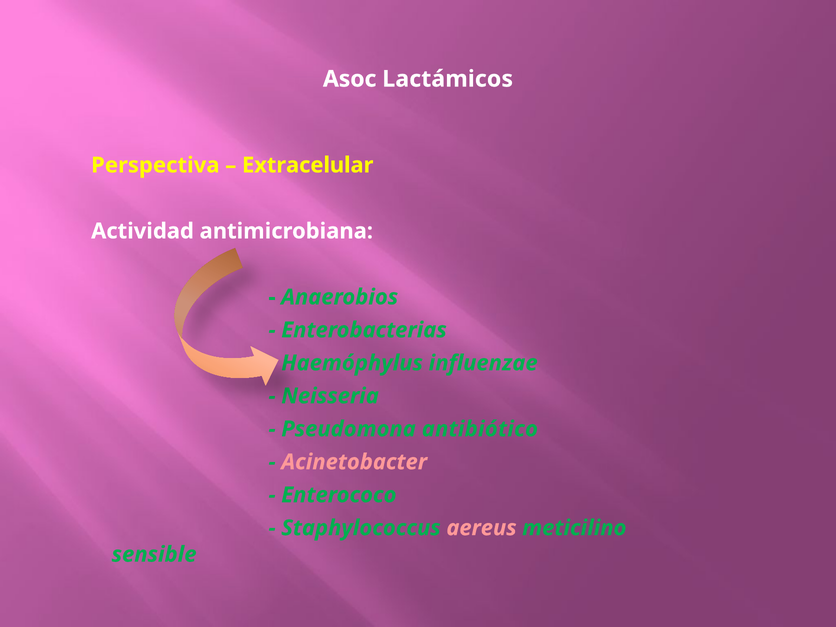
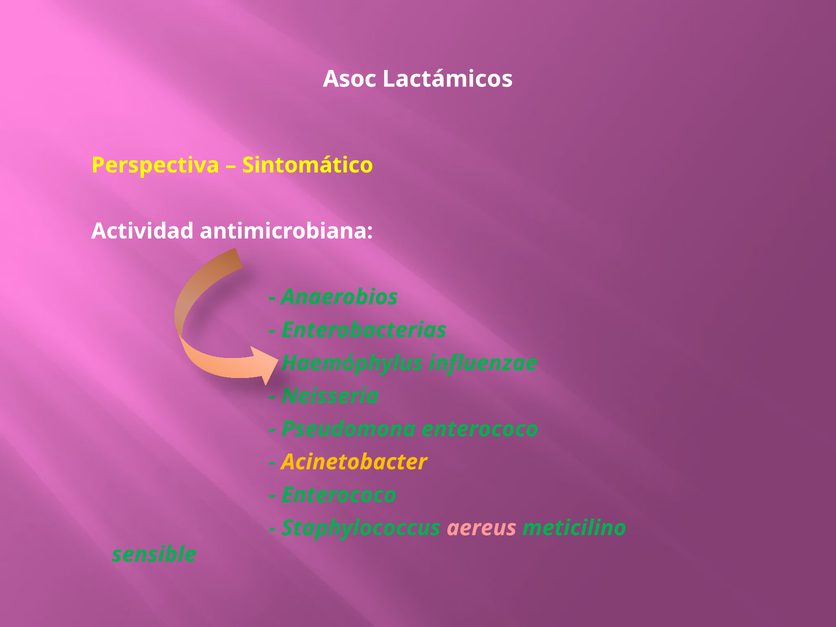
Extracelular: Extracelular -> Sintomático (308, 165)
antibiótico: antibiótico -> enterococo (480, 429)
Acinetobacter colour: pink -> yellow (354, 462)
